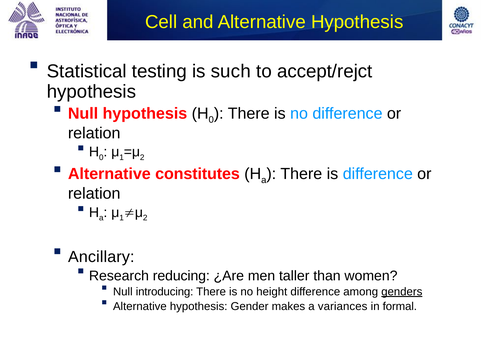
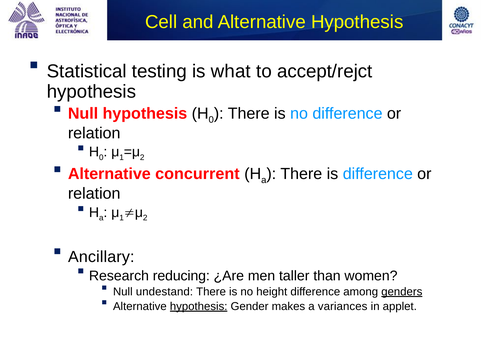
such: such -> what (231, 71)
constitutes: constitutes -> concurrent (197, 174)
introducing: introducing -> undestand (164, 291)
hypothesis underline: none -> present (199, 306)
formal: formal -> applet (400, 306)
